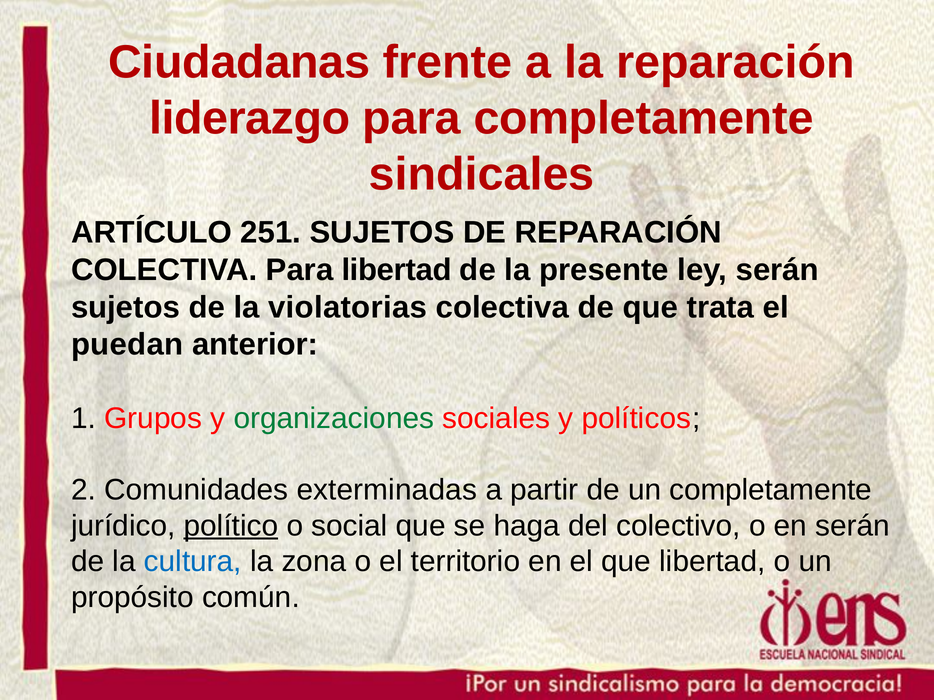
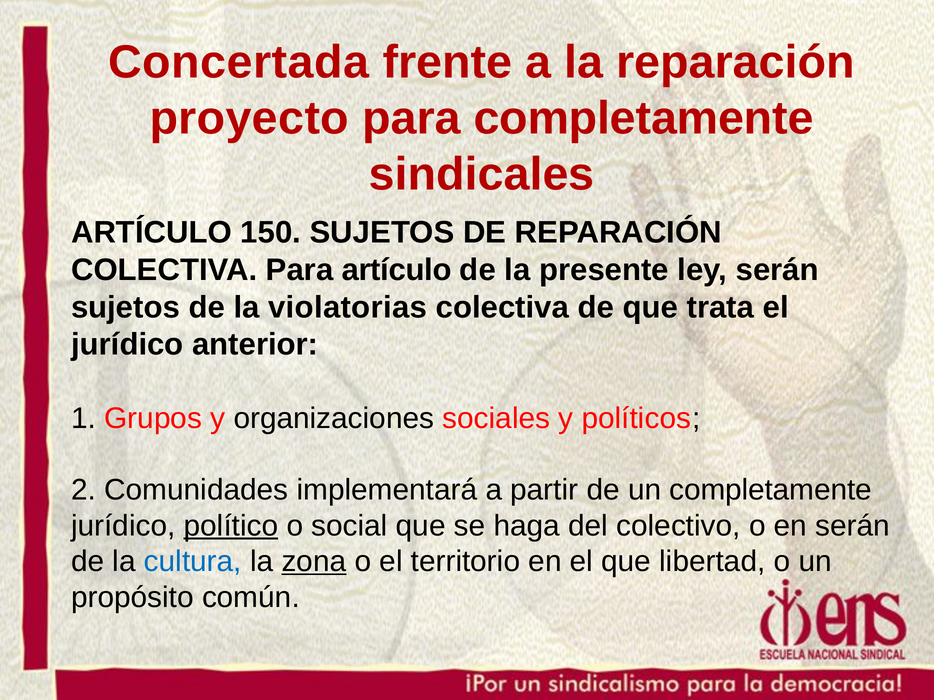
Ciudadanas: Ciudadanas -> Concertada (239, 62)
liderazgo: liderazgo -> proyecto (249, 118)
251: 251 -> 150 (271, 233)
Para libertad: libertad -> artículo (397, 270)
puedan: puedan -> jurídico (127, 345)
organizaciones colour: green -> black (334, 419)
exterminadas: exterminadas -> implementará (387, 490)
zona underline: none -> present (314, 562)
